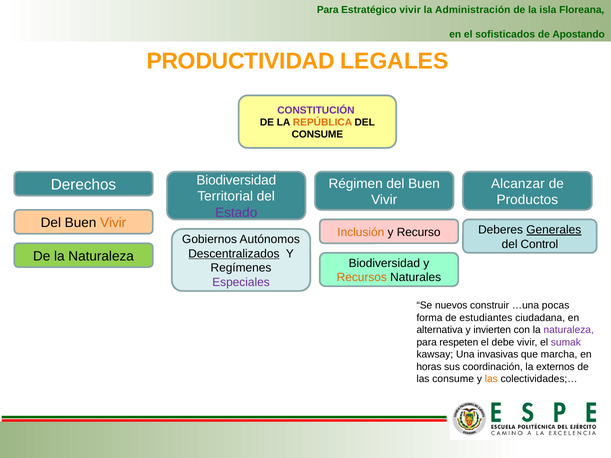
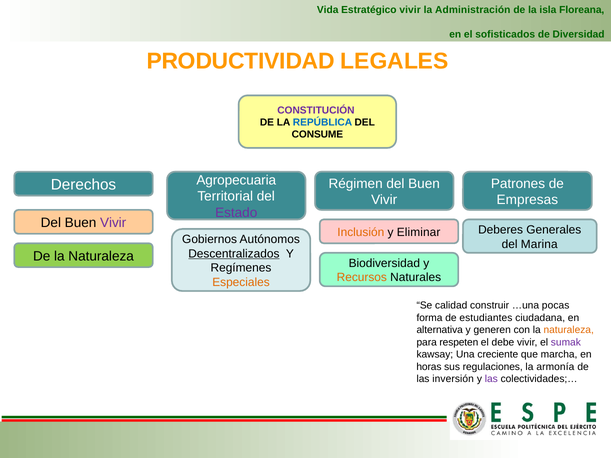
Para: Para -> Vida (328, 10)
Apostando: Apostando -> Diversidad (579, 34)
REPÚBLICA colour: orange -> blue (322, 122)
Biodiversidad: Biodiversidad -> Agropecuaria (236, 180)
Alcanzar: Alcanzar -> Patrones (518, 184)
Productos: Productos -> Empresas (527, 200)
Vivir colour: orange -> purple (113, 223)
Recurso: Recurso -> Eliminar (419, 232)
Generales underline: present -> none (554, 230)
Control: Control -> Marina (539, 244)
Especiales colour: purple -> orange (241, 282)
nuevos: nuevos -> calidad (451, 306)
invierten: invierten -> generen (492, 330)
naturaleza colour: purple -> orange (569, 330)
invasivas: invasivas -> creciente (498, 355)
coordinación: coordinación -> regulaciones (493, 367)
externos: externos -> armonía (555, 367)
las consume: consume -> inversión (453, 379)
las colour: orange -> purple (491, 379)
